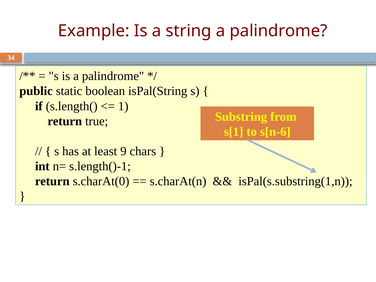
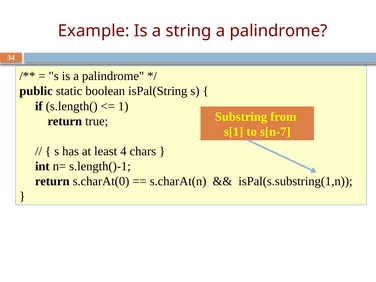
s[n-6: s[n-6 -> s[n-7 (275, 132)
9: 9 -> 4 (123, 151)
